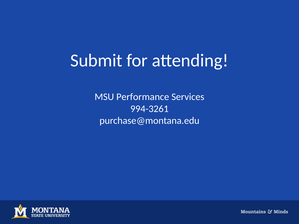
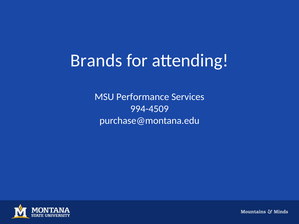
Submit: Submit -> Brands (96, 61)
994-3261: 994-3261 -> 994-4509 (149, 109)
